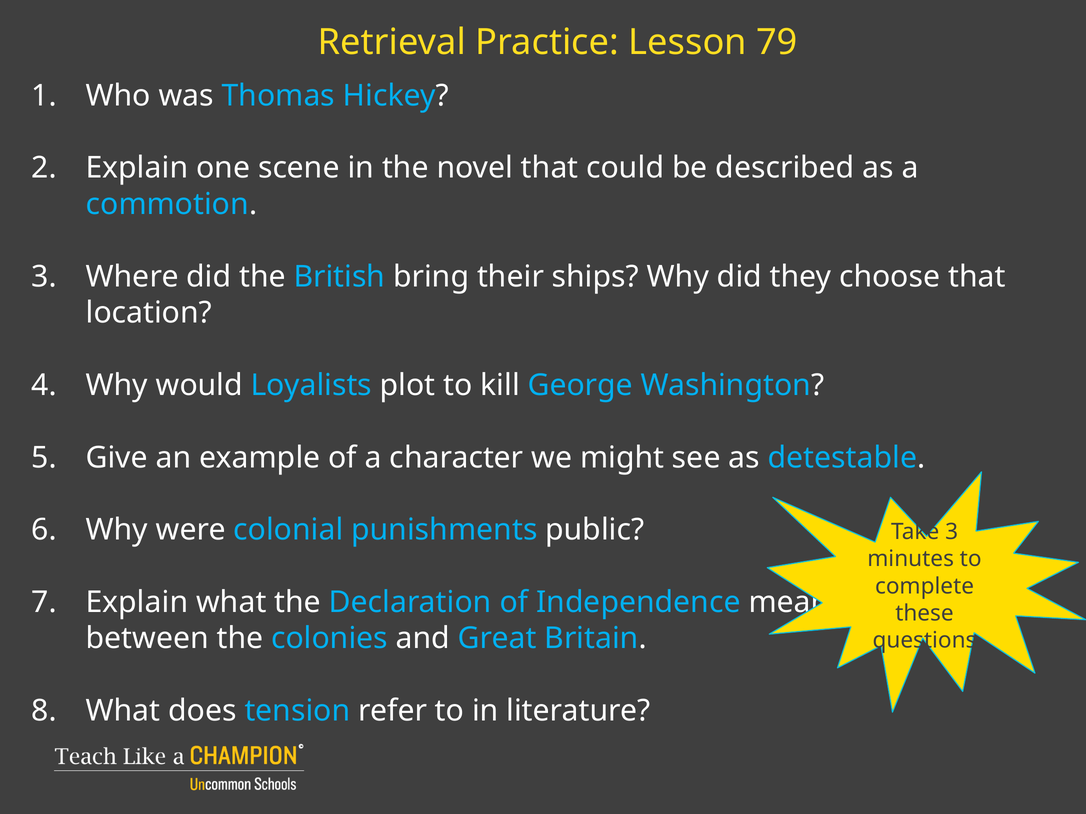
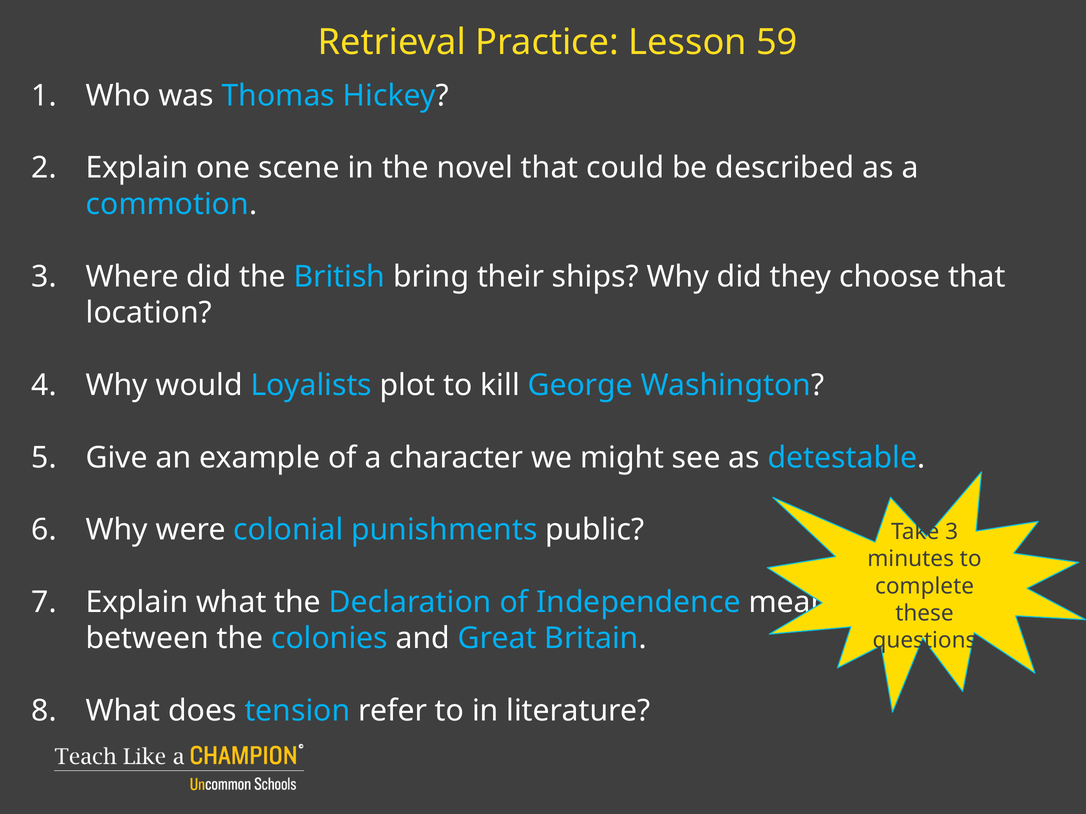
79: 79 -> 59 (777, 42)
